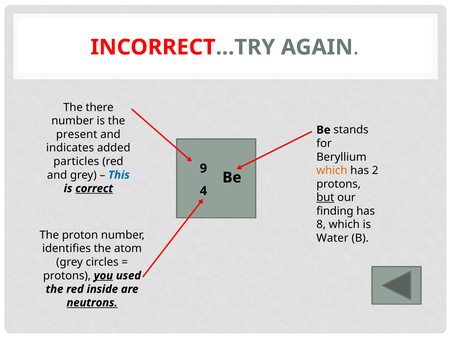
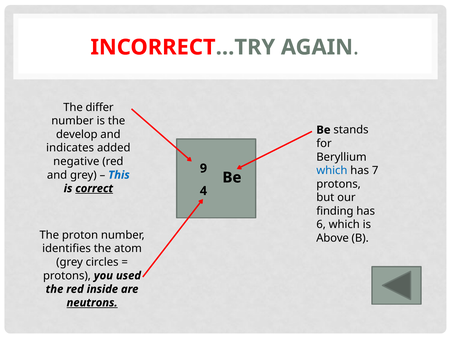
there: there -> differ (100, 107)
present: present -> develop (77, 135)
particles: particles -> negative (76, 162)
which colour: orange -> blue (332, 171)
2: 2 -> 7 (375, 171)
but underline: present -> none (325, 198)
8: 8 -> 6 (321, 225)
Water: Water -> Above (333, 238)
you underline: present -> none (103, 276)
